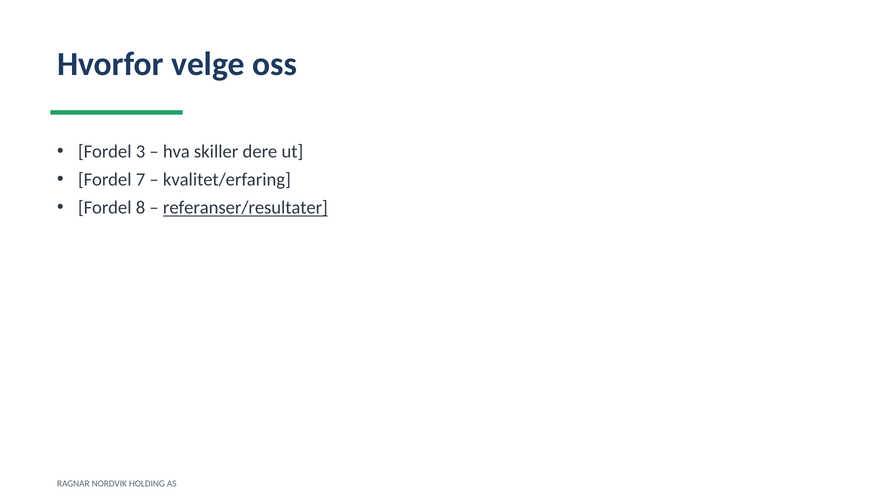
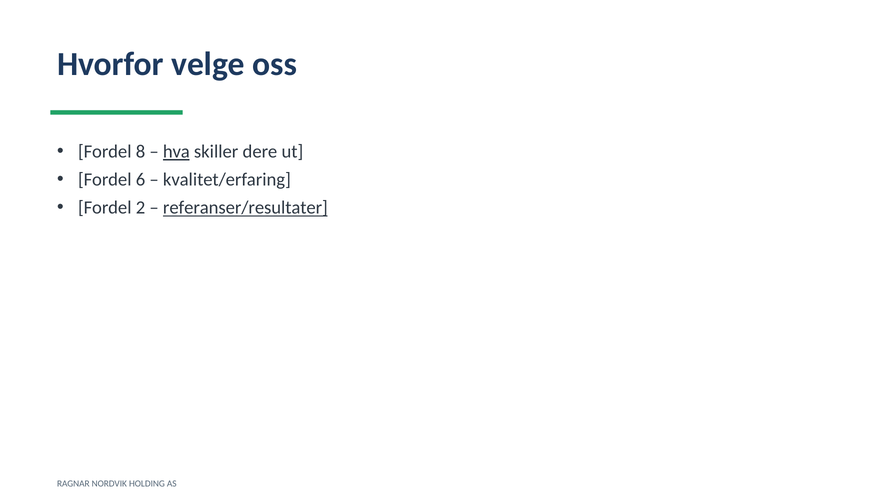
3: 3 -> 8 (141, 152)
hva underline: none -> present (176, 152)
7: 7 -> 6 (141, 180)
8: 8 -> 2 (141, 208)
